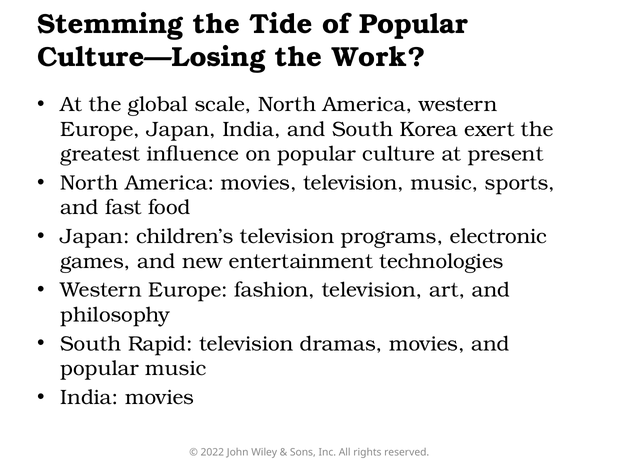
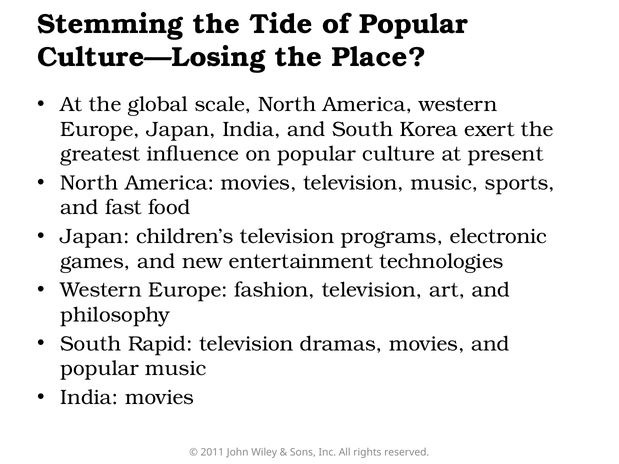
Work: Work -> Place (379, 57)
2022: 2022 -> 2011 (212, 453)
